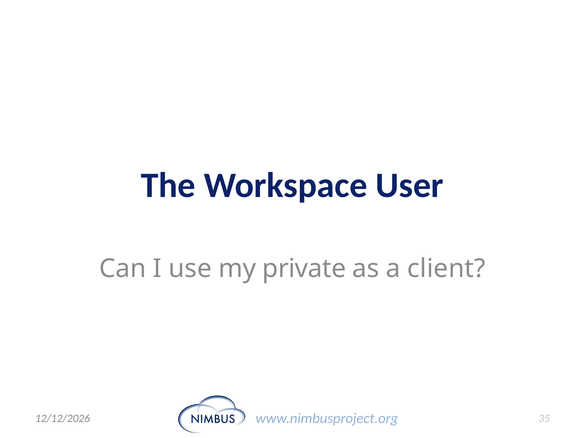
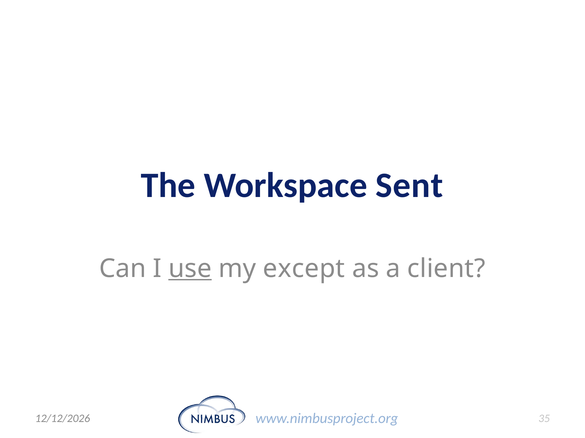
User: User -> Sent (409, 186)
use underline: none -> present (190, 269)
private: private -> except (304, 269)
